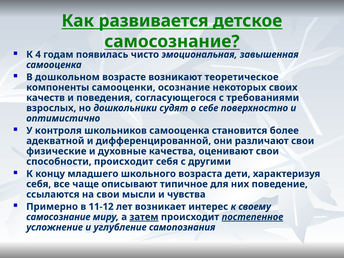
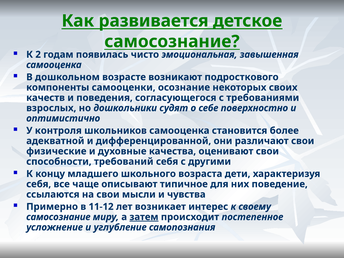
4: 4 -> 2 (38, 55)
теоретическое: теоретическое -> подросткового (242, 77)
способности происходит: происходит -> требований (124, 162)
постепенное underline: present -> none (252, 217)
